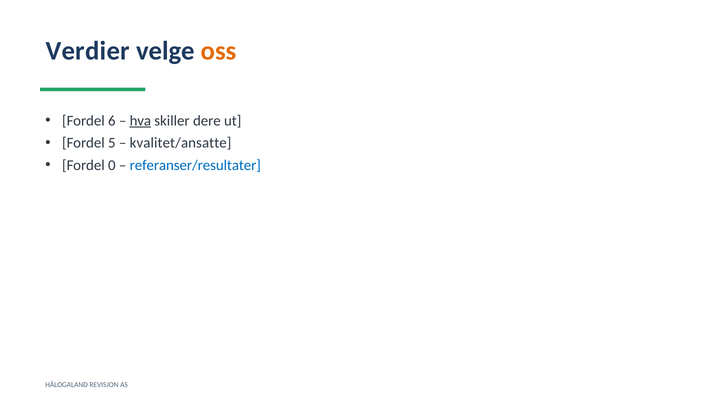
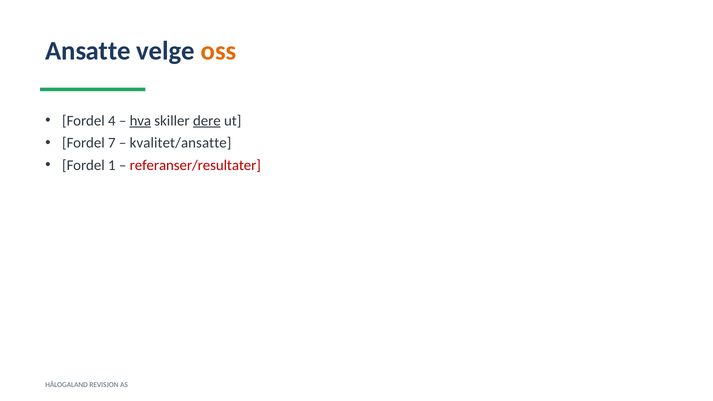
Verdier: Verdier -> Ansatte (88, 51)
6: 6 -> 4 (112, 121)
dere underline: none -> present (207, 121)
5: 5 -> 7 (112, 143)
0: 0 -> 1 (112, 165)
referanser/resultater colour: blue -> red (195, 165)
